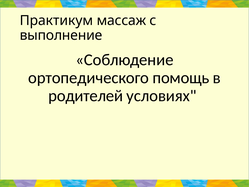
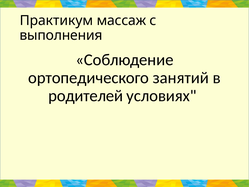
выполнение: выполнение -> выполнения (61, 35)
помощь: помощь -> занятий (181, 78)
